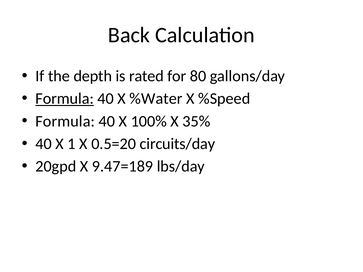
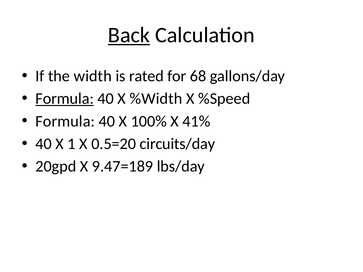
Back underline: none -> present (129, 35)
depth: depth -> width (93, 76)
80: 80 -> 68 (198, 76)
%Water: %Water -> %Width (156, 99)
35%: 35% -> 41% (196, 121)
